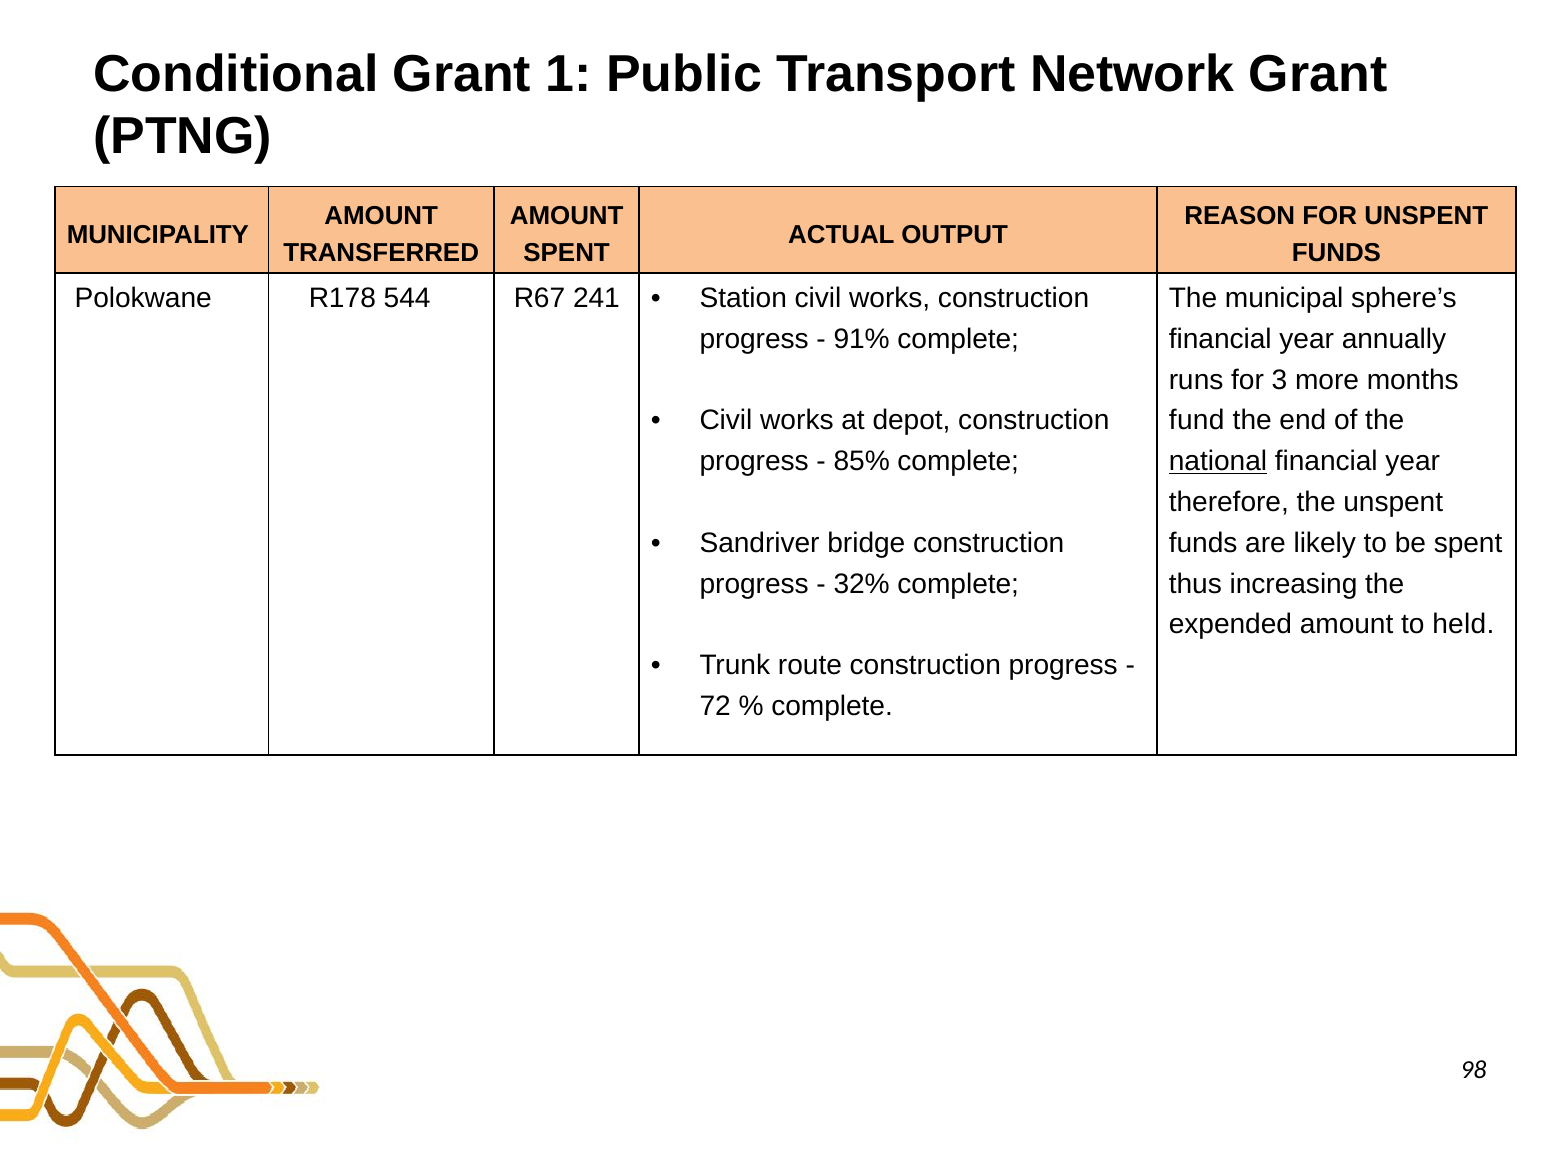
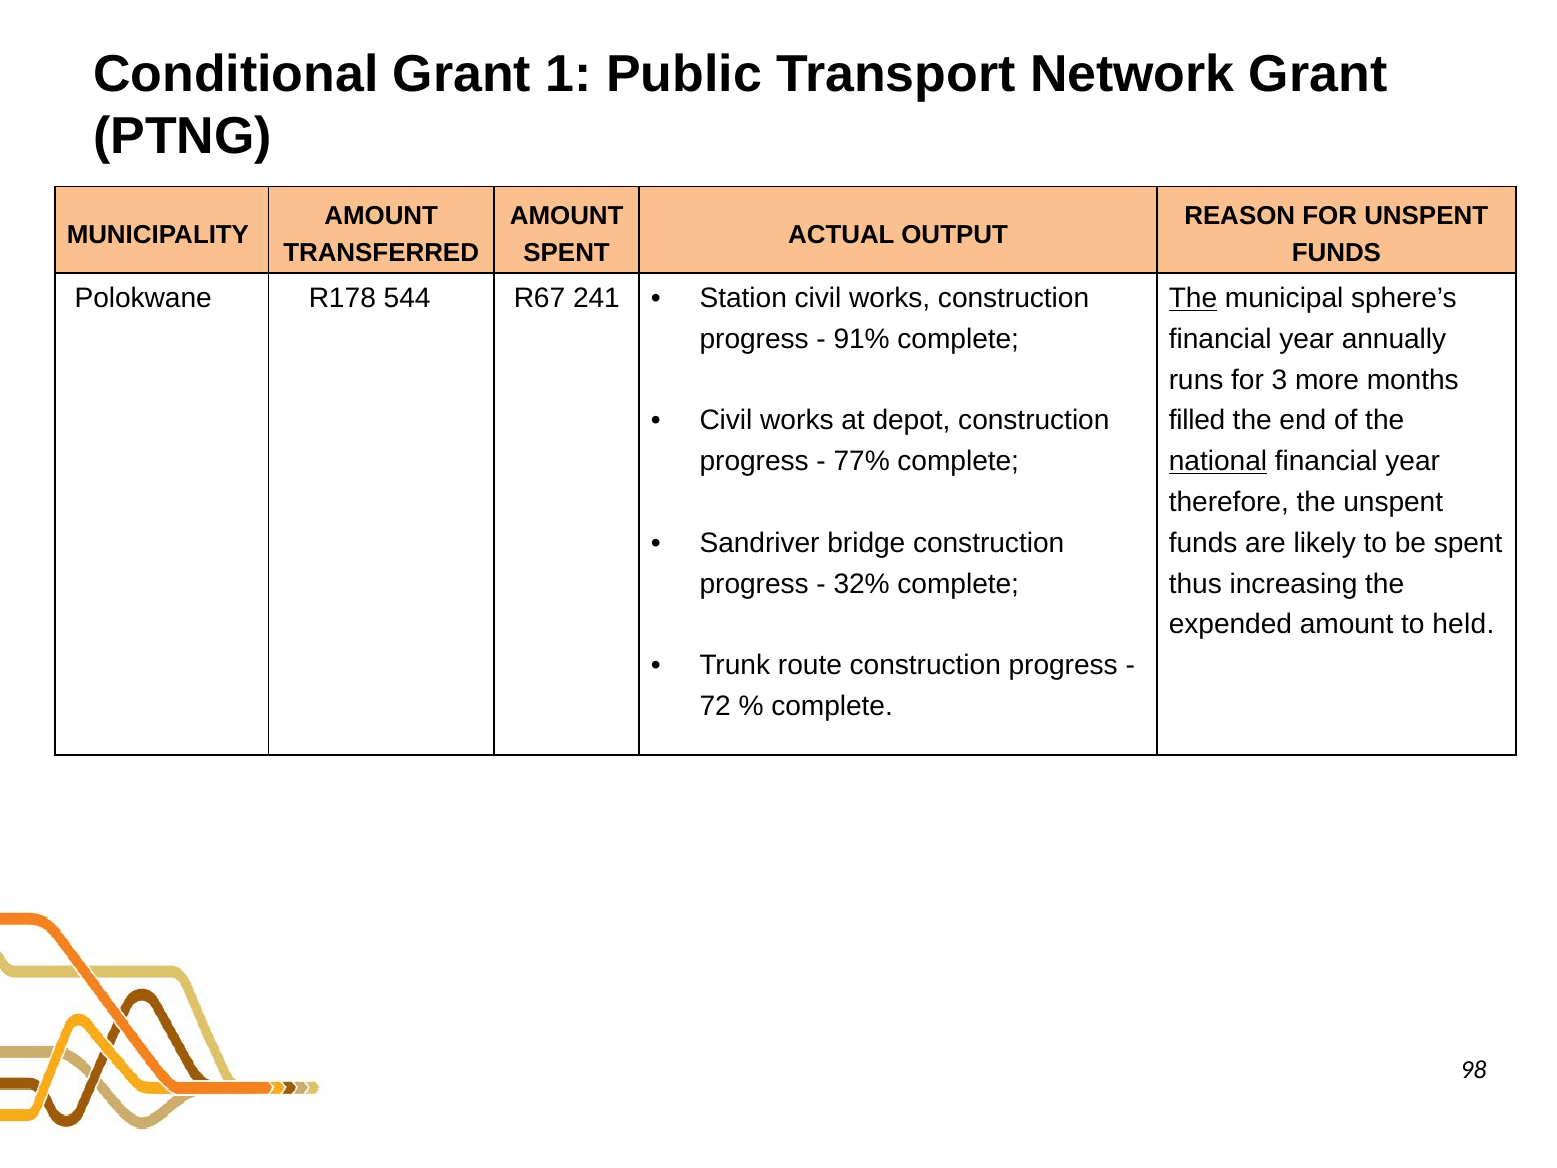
The underline: none -> present (1193, 298)
fund: fund -> filled (1197, 421)
85%: 85% -> 77% (862, 461)
